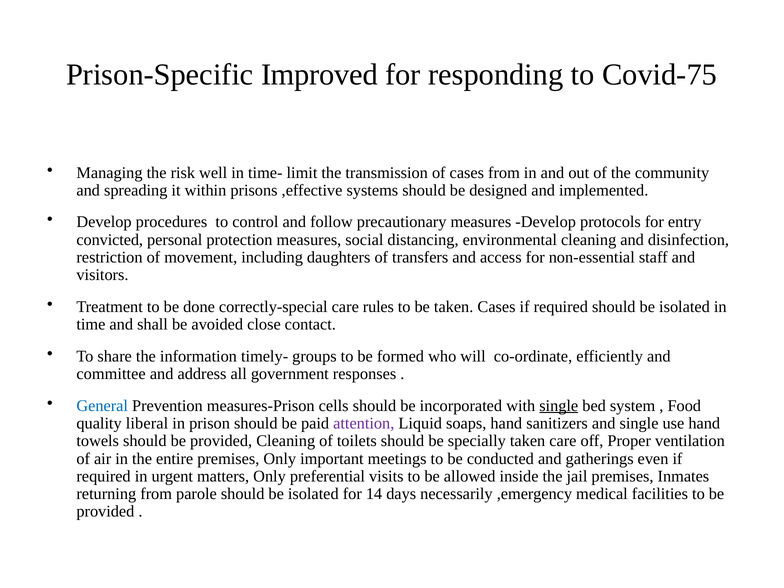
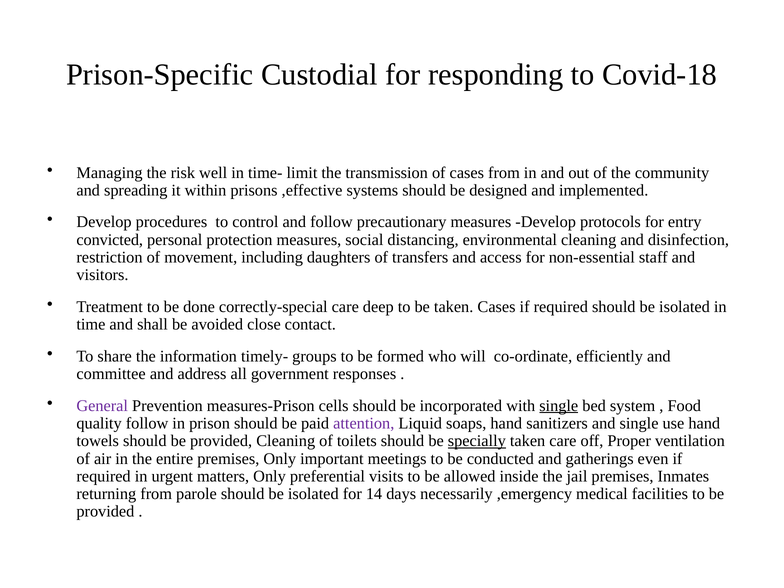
Improved: Improved -> Custodial (319, 75)
Covid-75: Covid-75 -> Covid-18 (660, 75)
rules: rules -> deep (378, 307)
General colour: blue -> purple (102, 406)
quality liberal: liberal -> follow (147, 423)
specially underline: none -> present (477, 441)
